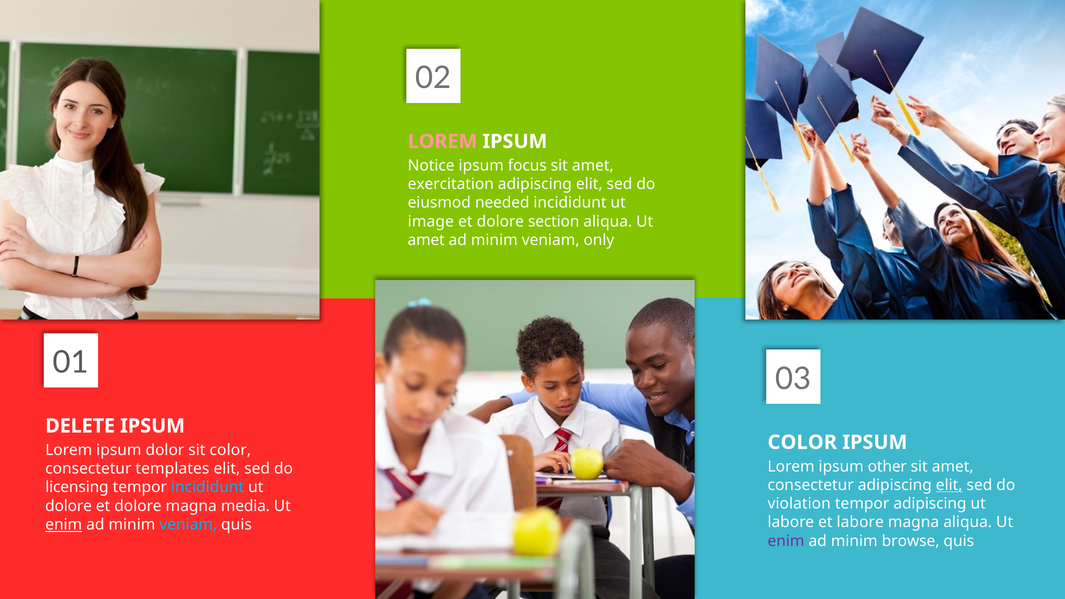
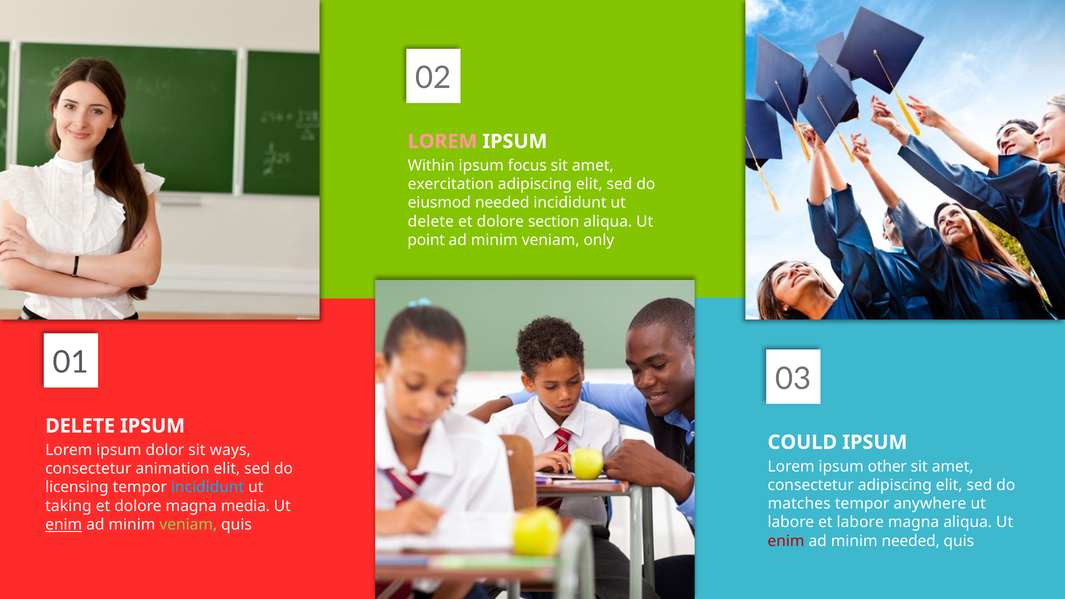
Notice: Notice -> Within (431, 166)
image: image -> delete (431, 222)
amet: amet -> point (426, 240)
COLOR: COLOR -> COULD (802, 442)
sit color: color -> ways (230, 450)
templates: templates -> animation (172, 469)
elit underline: present -> none (949, 485)
violation: violation -> matches (799, 504)
tempor adipiscing: adipiscing -> anywhere (930, 504)
dolore: dolore -> taking (68, 506)
veniam colour: light blue -> light green (188, 525)
enim colour: purple -> red (786, 541)
minim browse: browse -> needed (911, 541)
